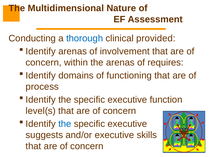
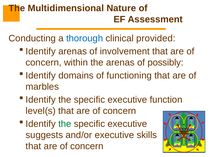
requires: requires -> possibly (166, 63)
process: process -> marbles (42, 87)
the colour: blue -> green (65, 124)
